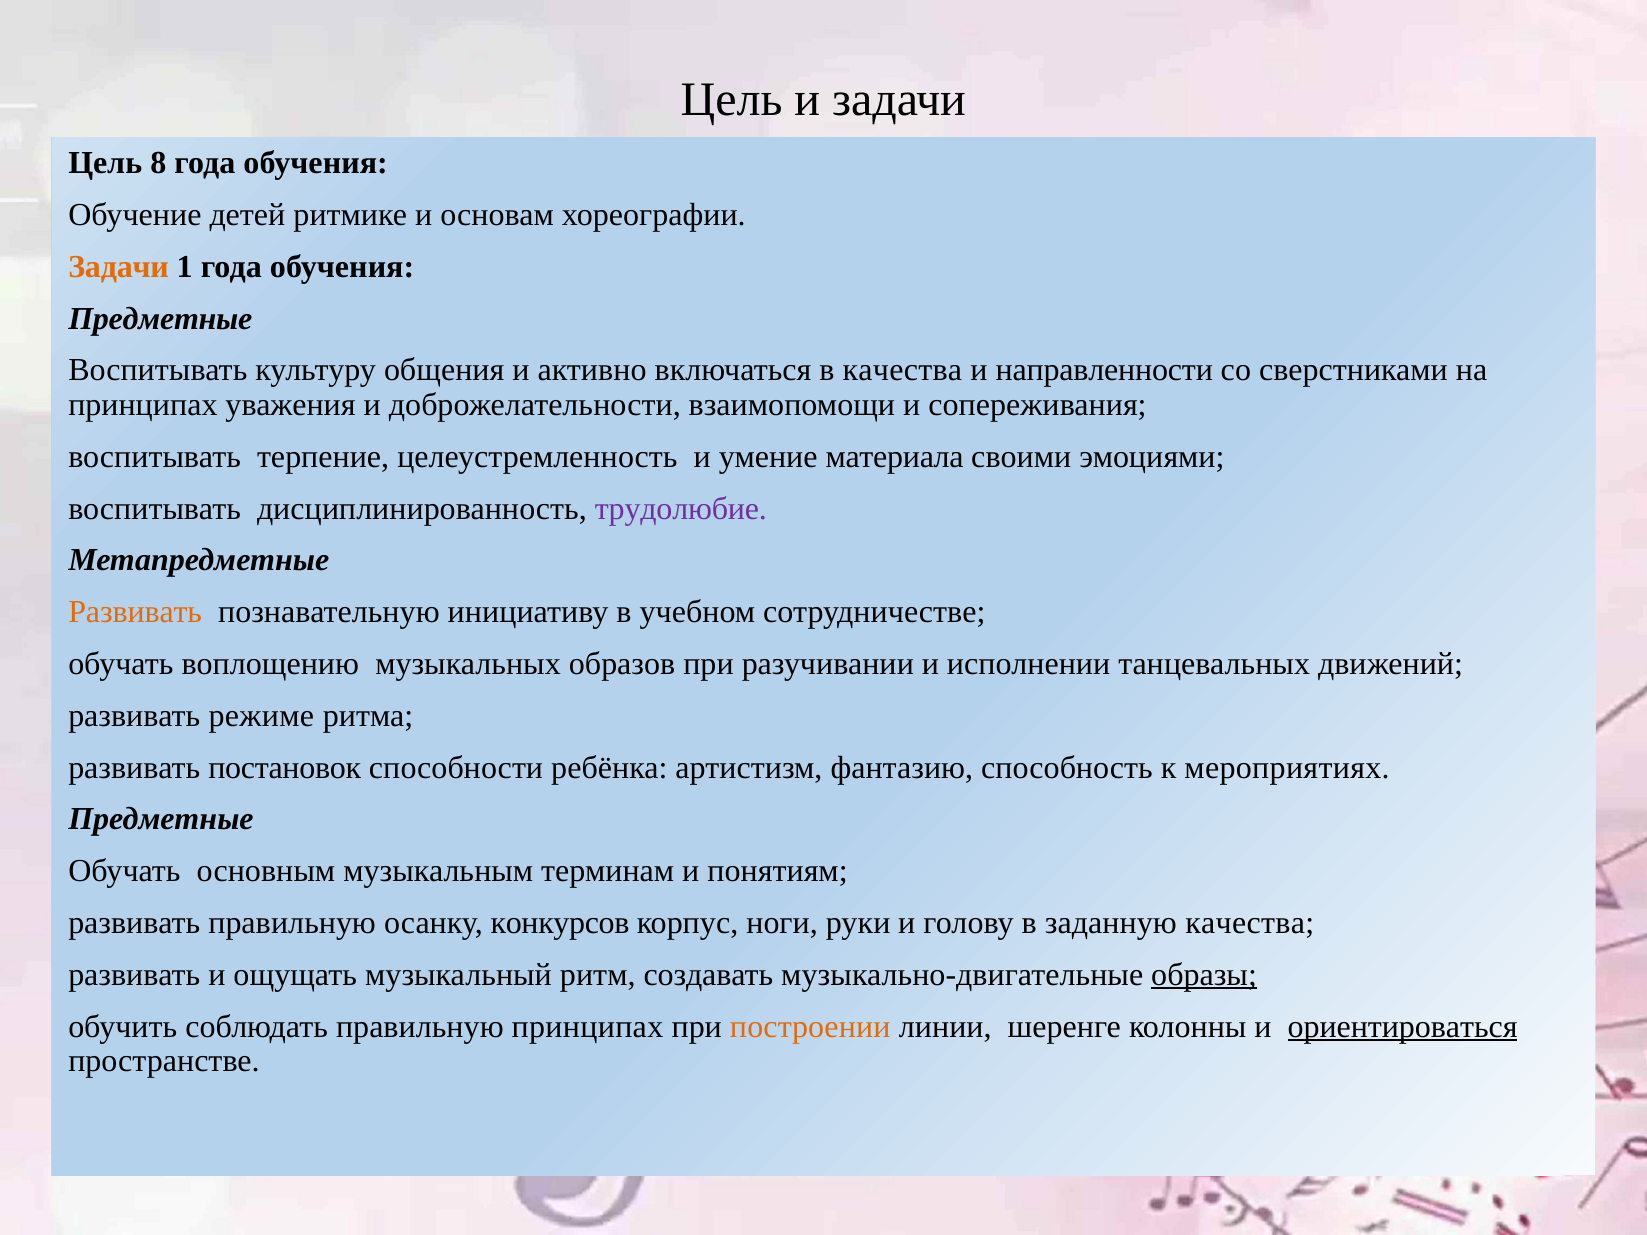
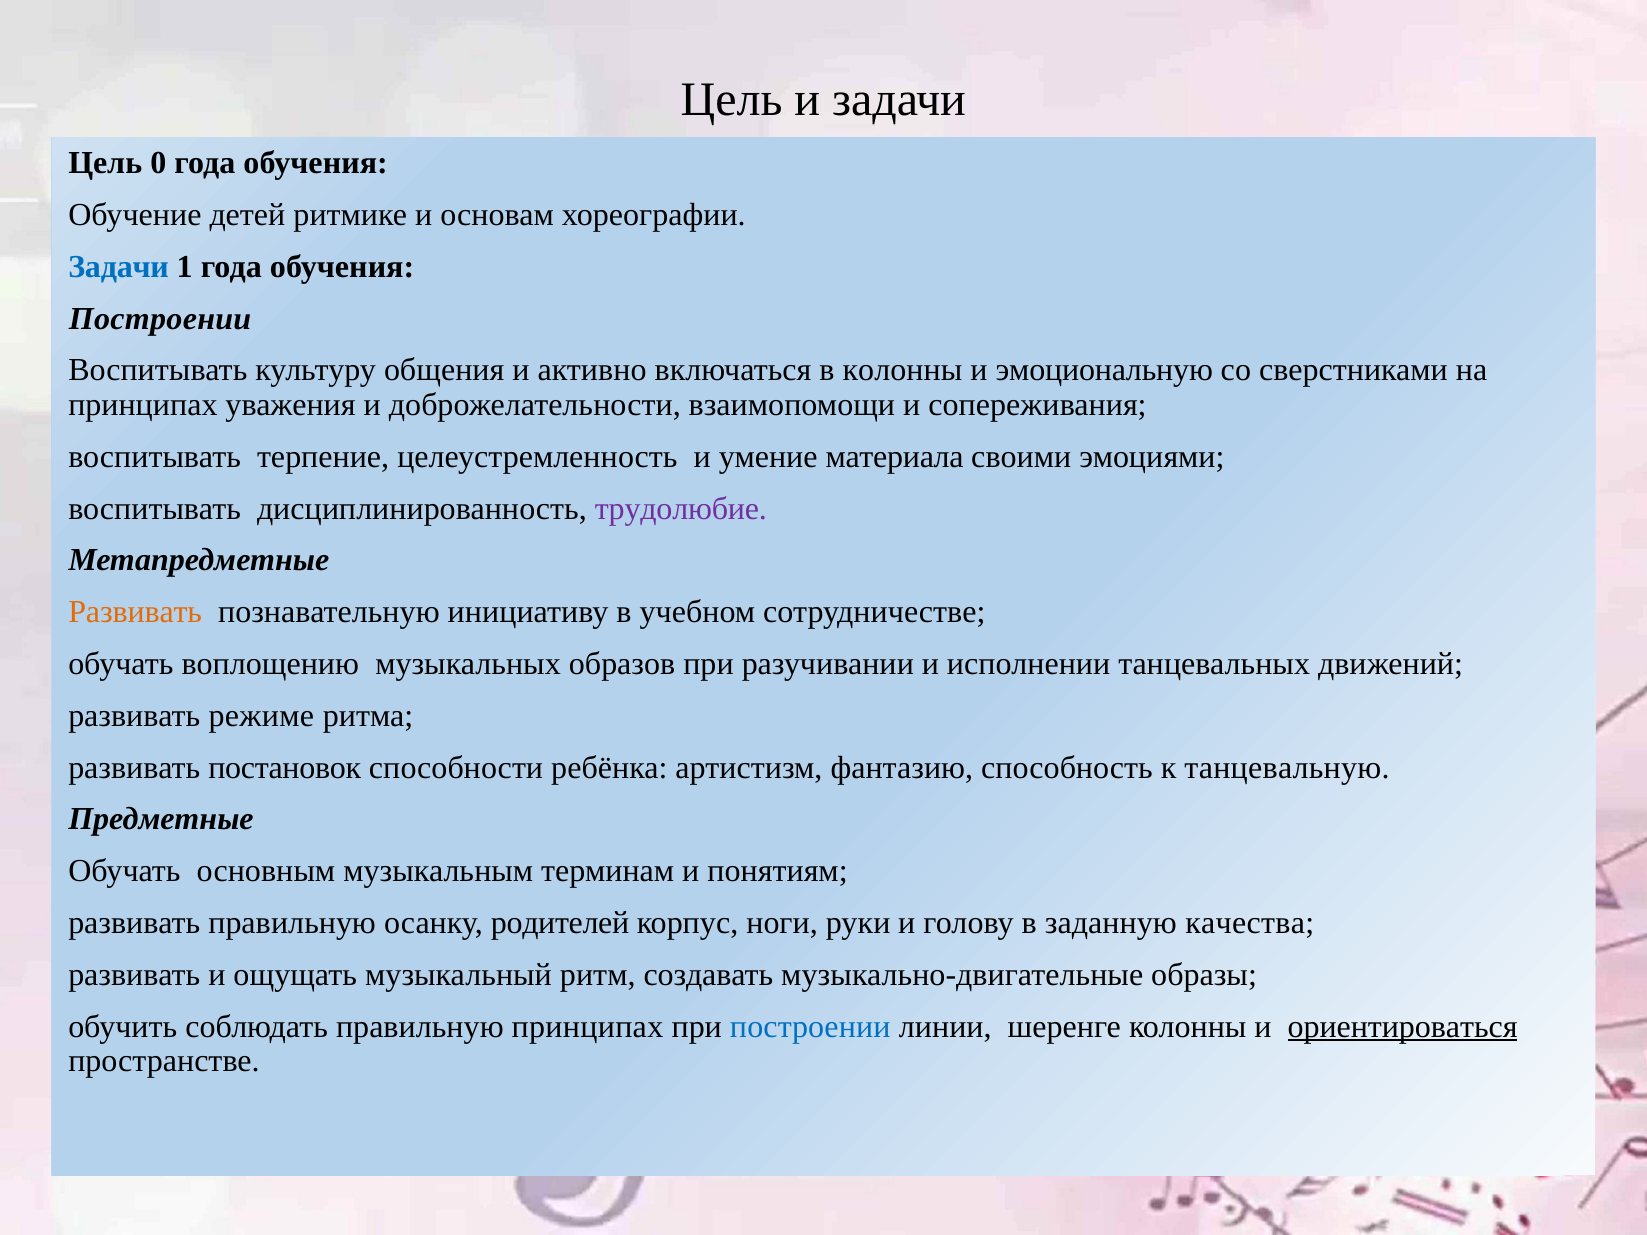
8: 8 -> 0 (158, 163)
Задачи colour: orange -> blue (119, 267)
Предметные: Предметные -> Построении (160, 319)
в качества: качества -> колонны (903, 370)
направленности: направленности -> эмоциональную (1104, 370)
мероприятиях: мероприятиях -> танцевальную (1287, 768)
конкурсов: конкурсов -> родителей (560, 923)
образы underline: present -> none (1204, 975)
построении colour: orange -> blue (810, 1027)
